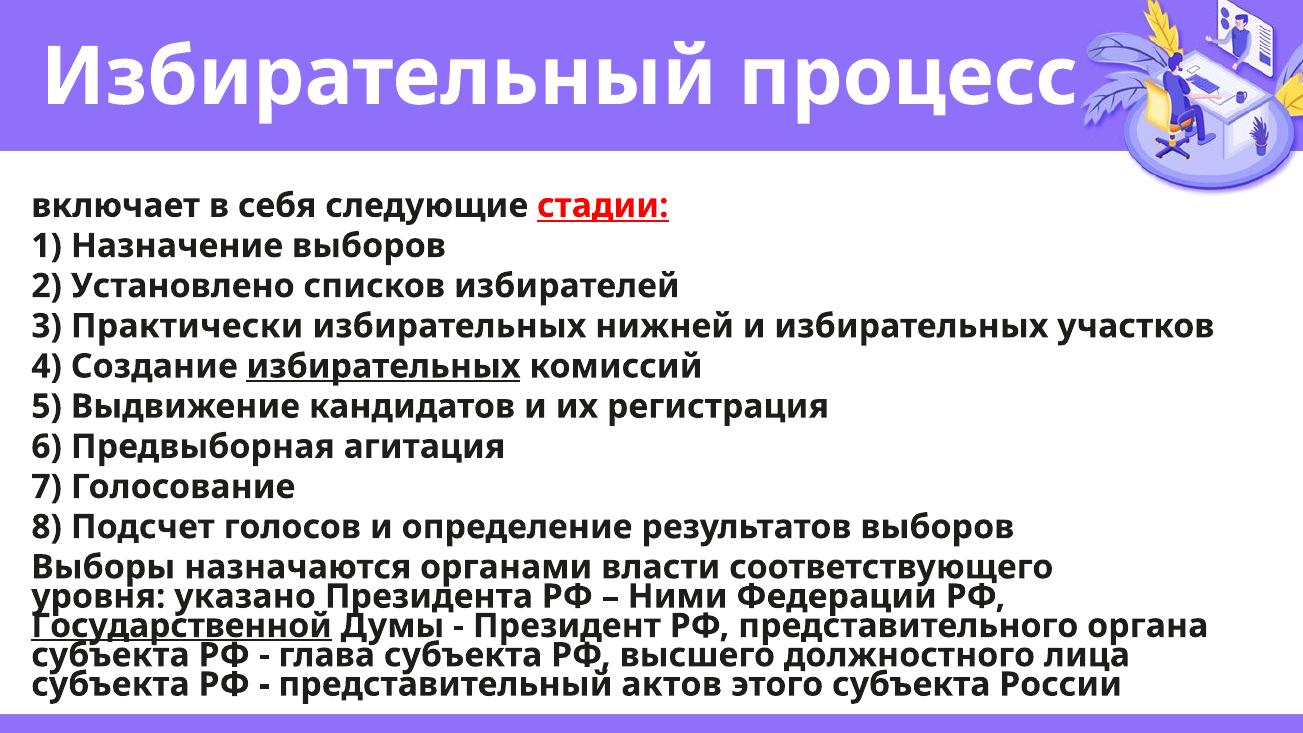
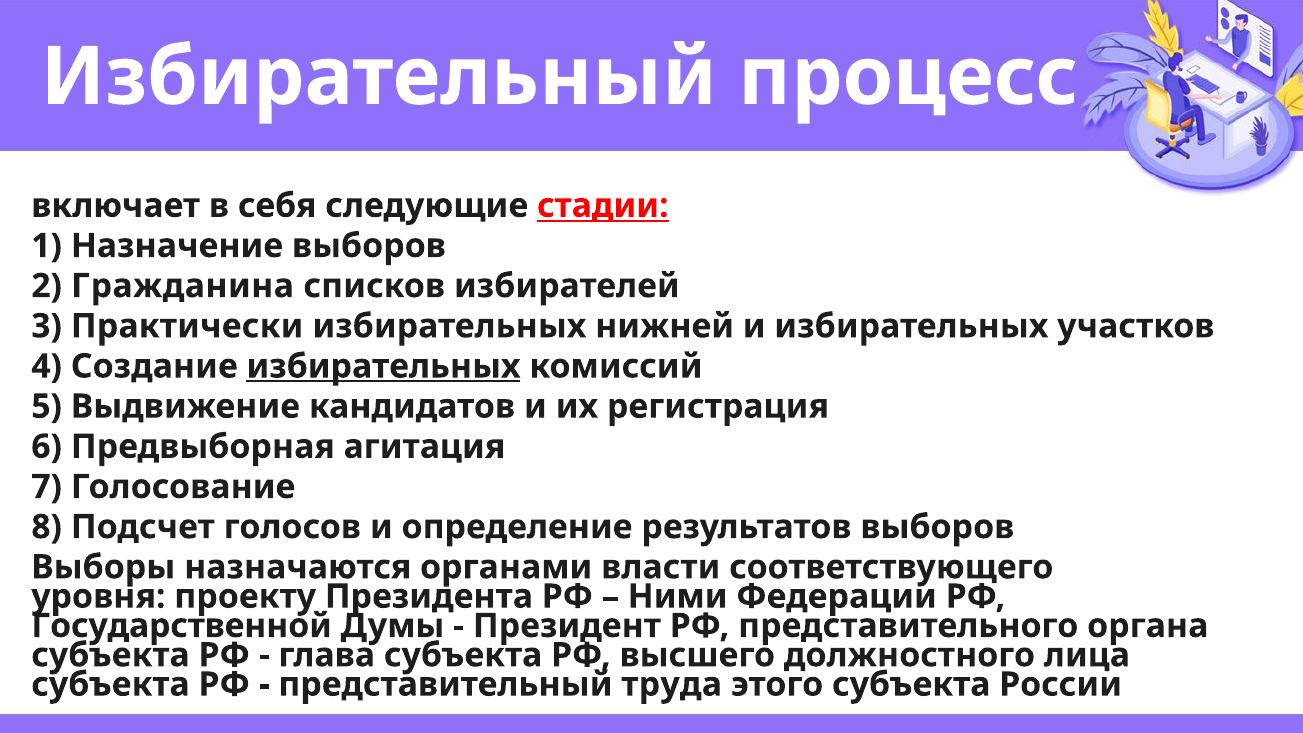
Установлено: Установлено -> Гражданина (183, 286)
указано: указано -> проекту (245, 596)
Государственной underline: present -> none (182, 626)
актов: актов -> труда (672, 684)
